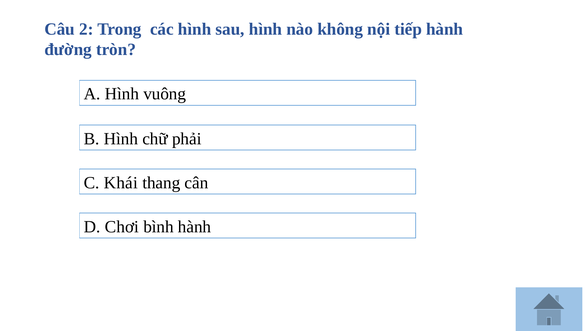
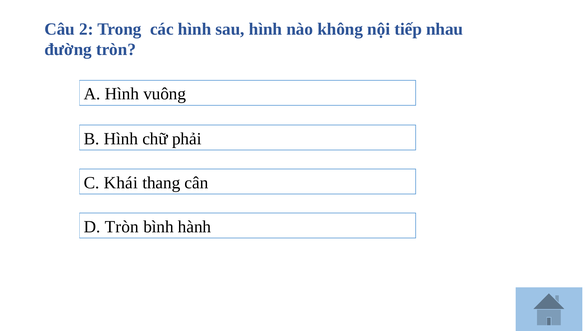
tiếp hành: hành -> nhau (445, 29)
D Chơi: Chơi -> Tròn (122, 227)
